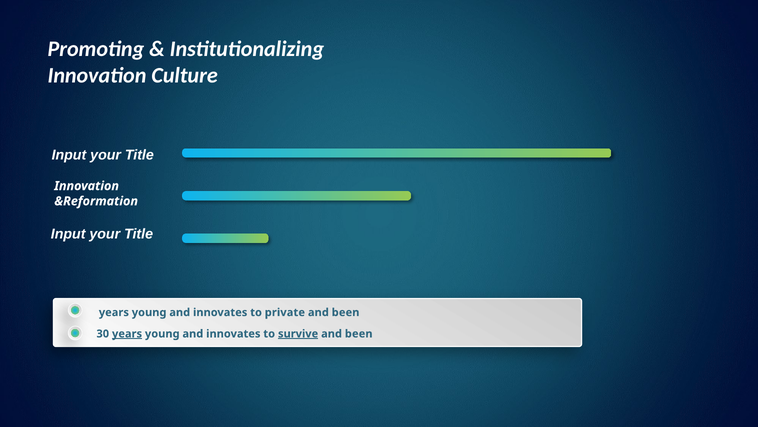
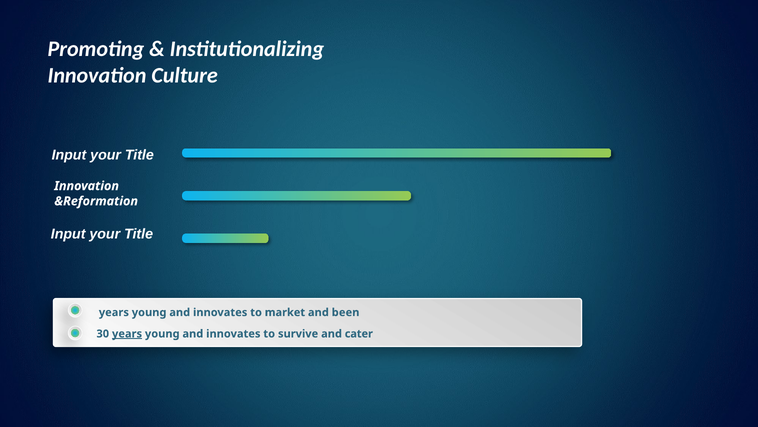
private: private -> market (285, 312)
survive underline: present -> none (298, 333)
been: been -> cater (359, 333)
